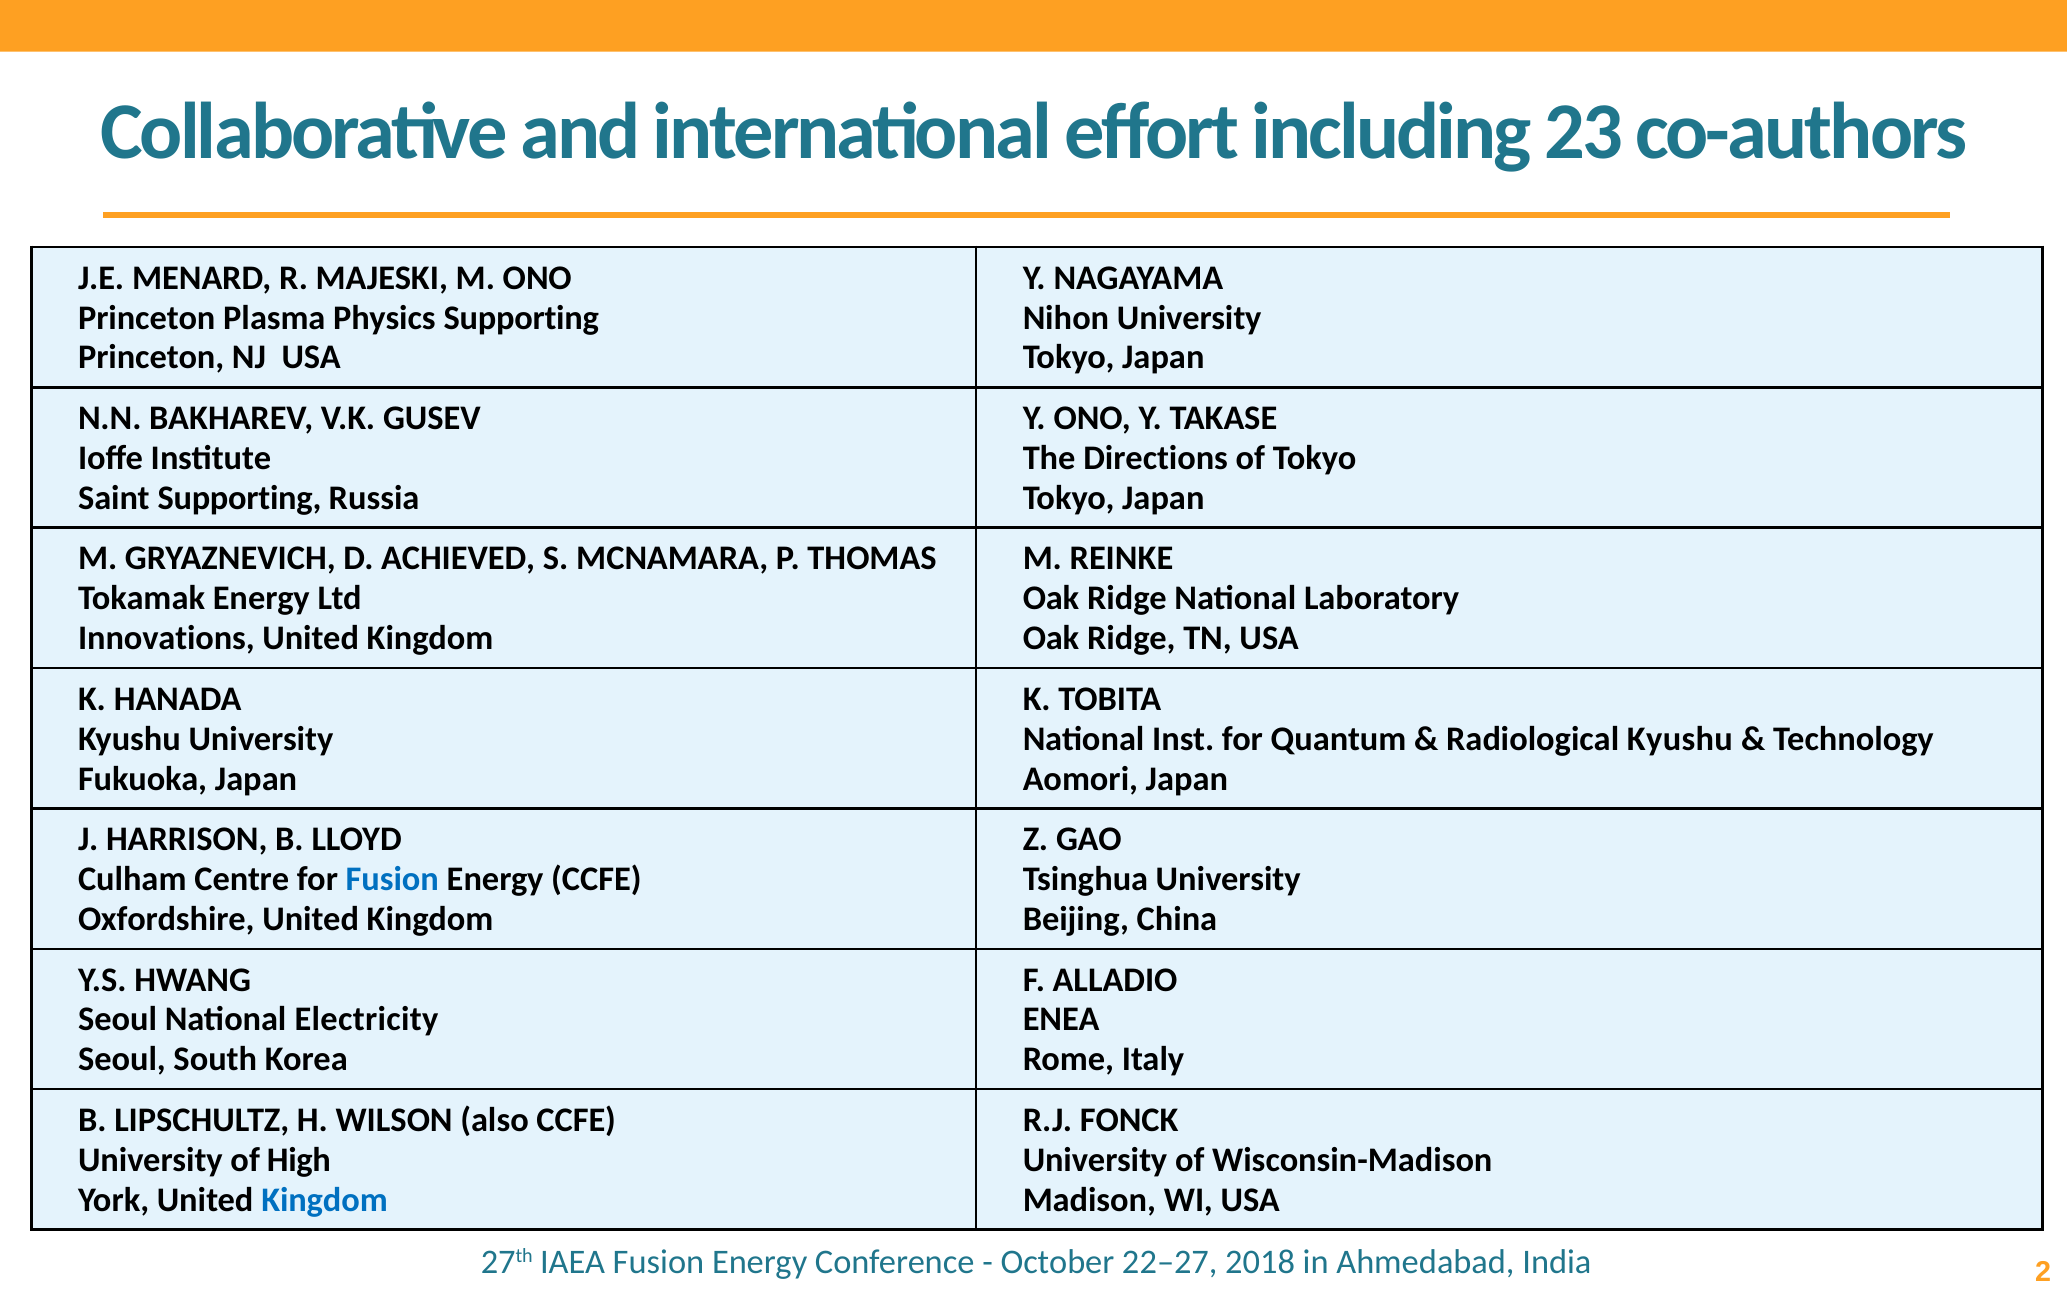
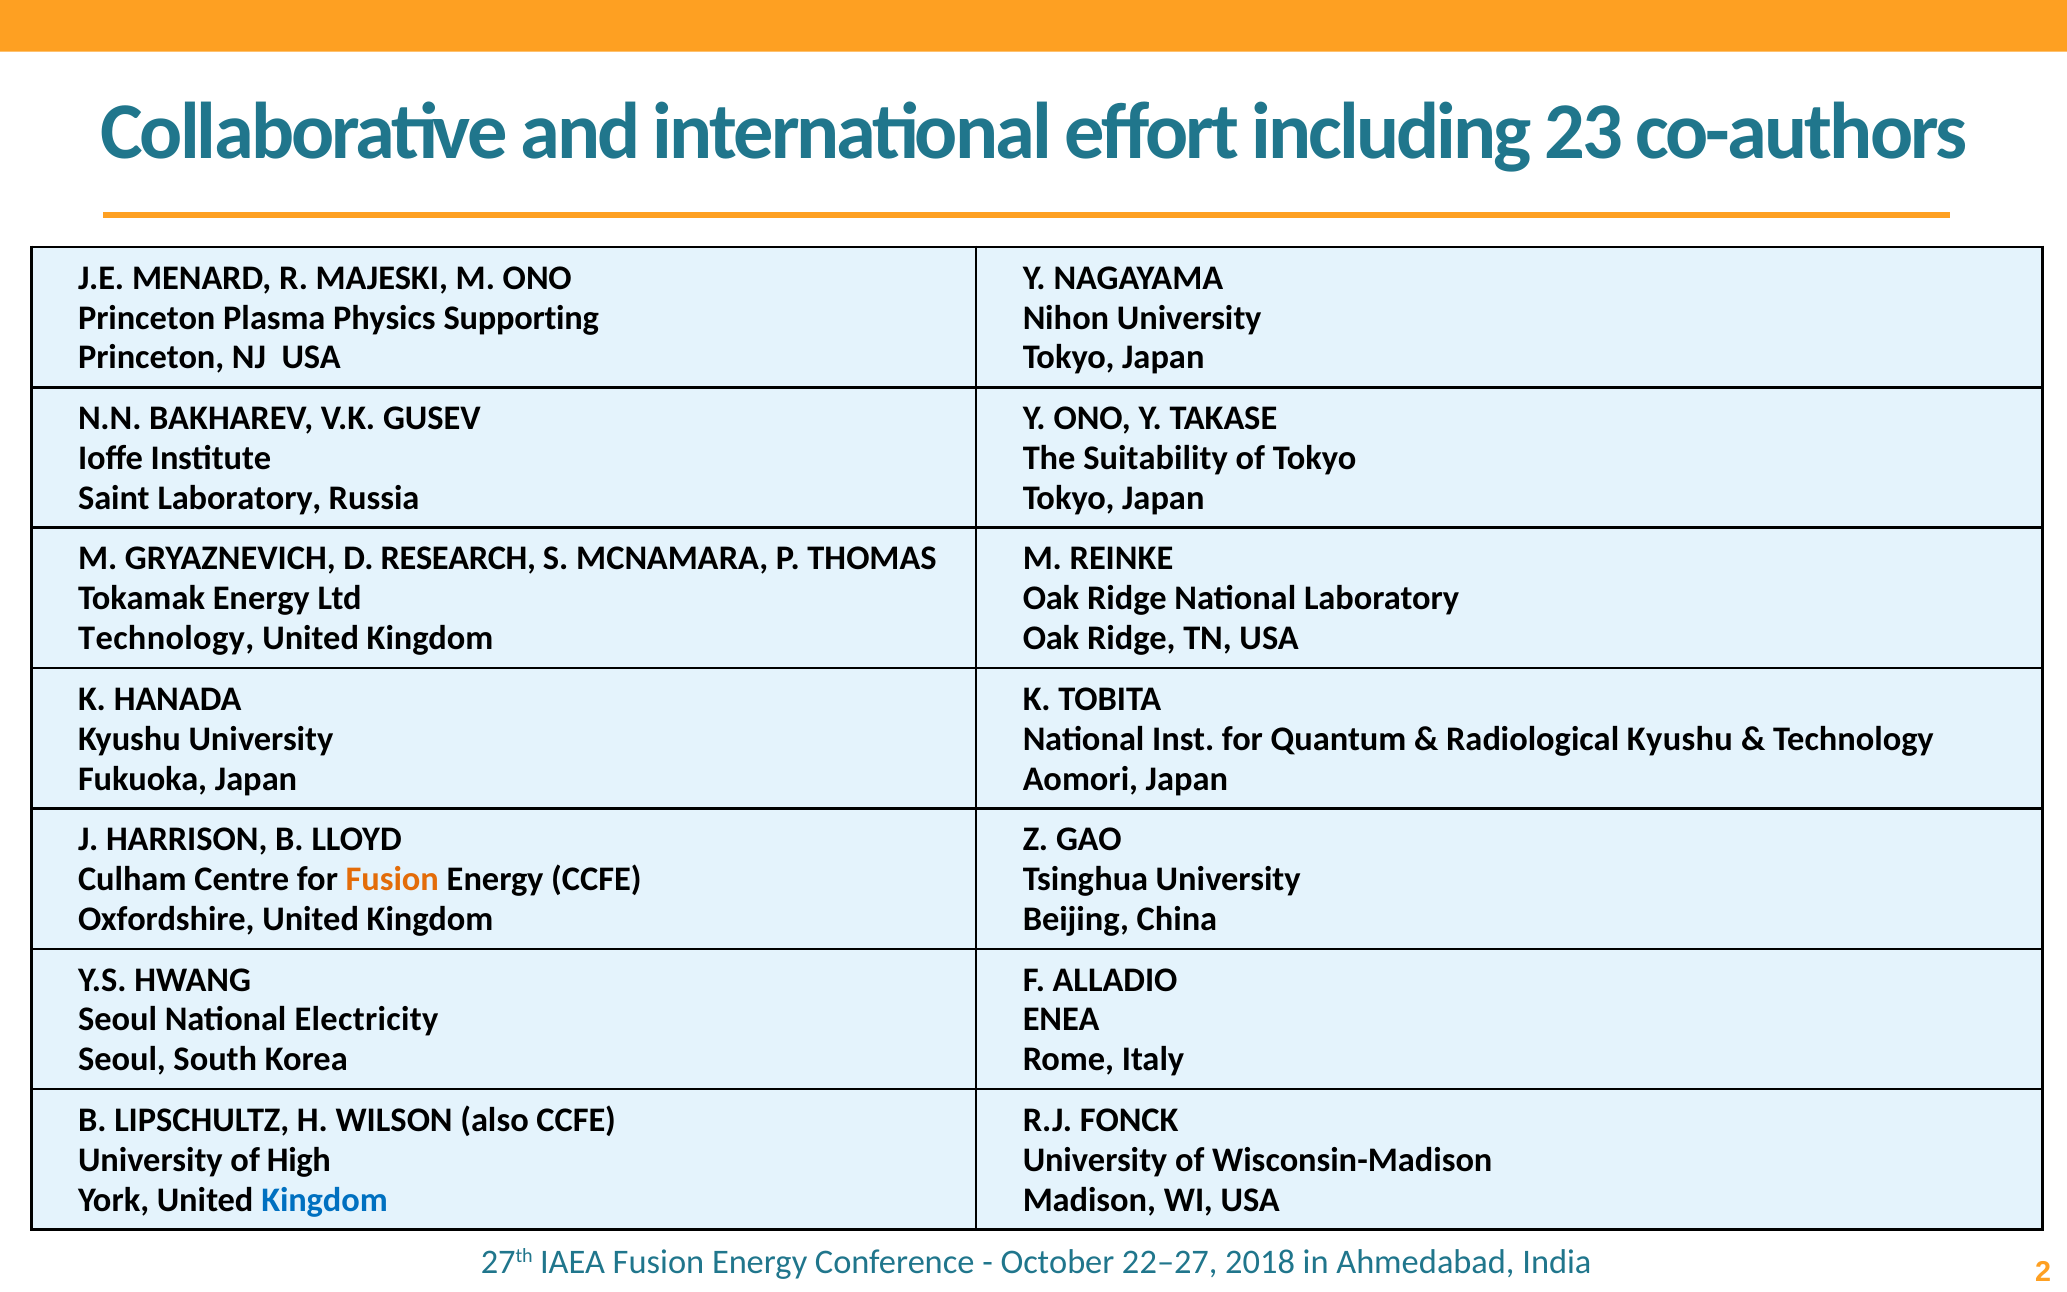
Directions: Directions -> Suitability (1156, 458)
Saint Supporting: Supporting -> Laboratory (239, 498)
ACHIEVED: ACHIEVED -> RESEARCH (458, 559)
Innovations: Innovations -> Technology (166, 638)
Fusion colour: blue -> orange (392, 879)
